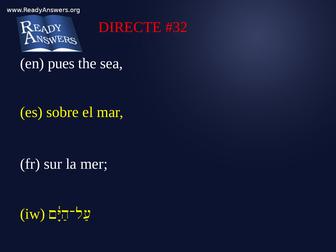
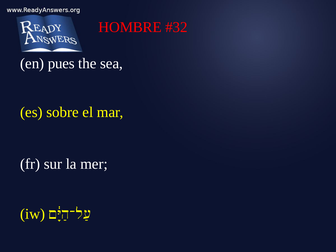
DIRECTE: DIRECTE -> HOMBRE (130, 27)
